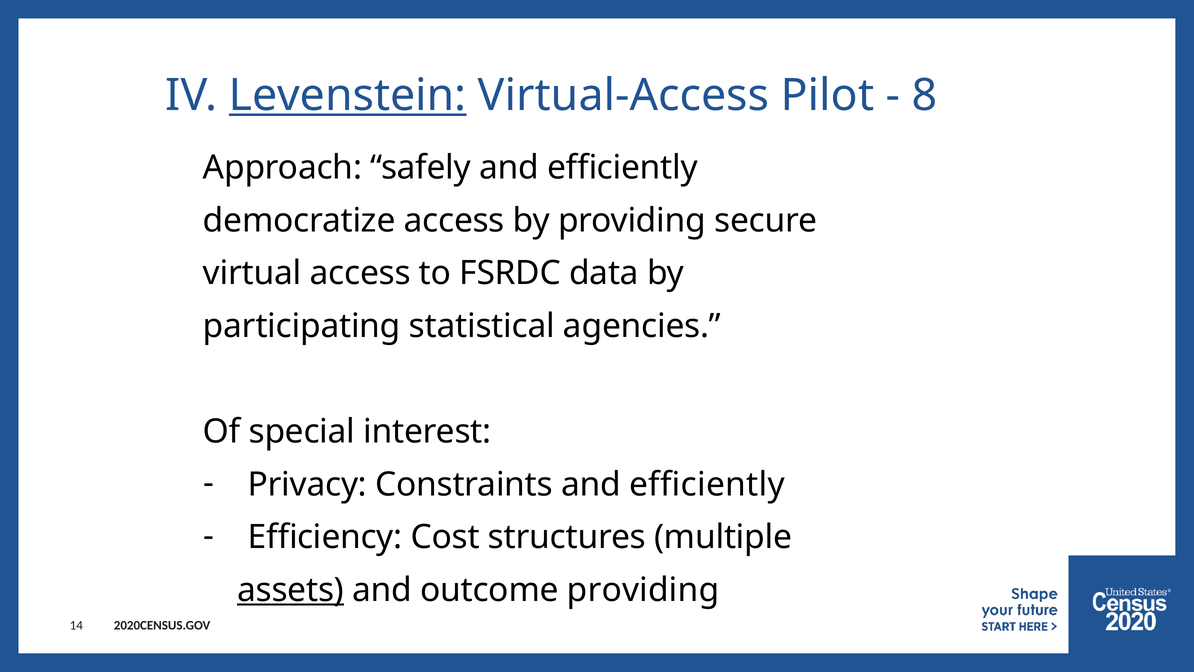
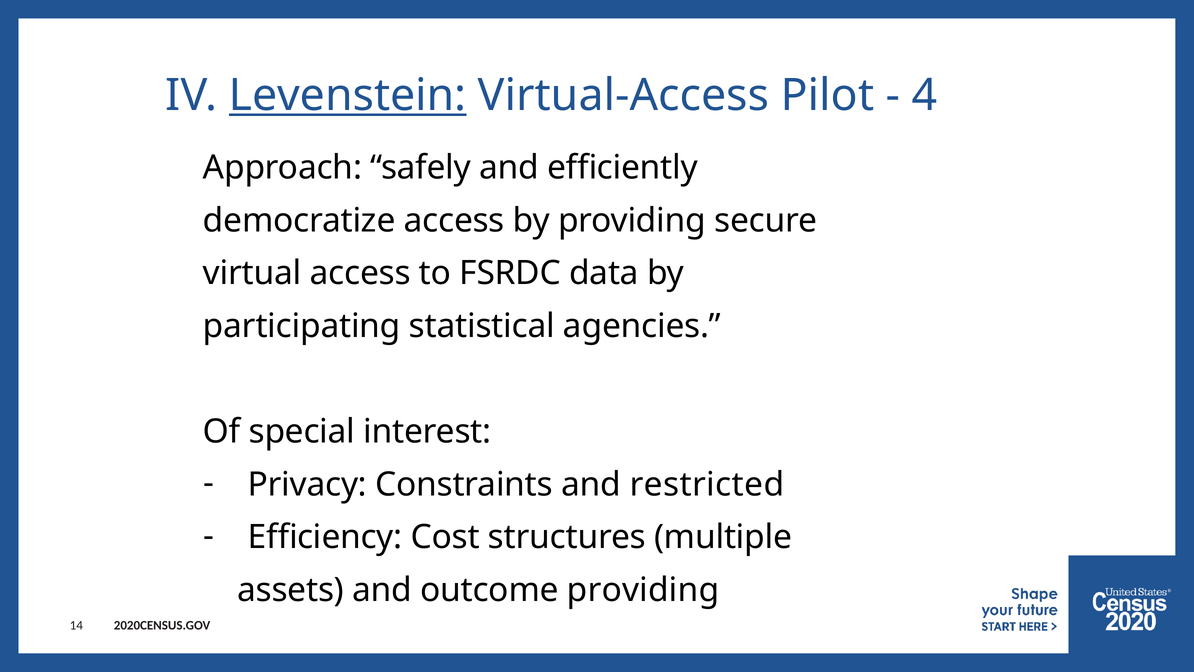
8: 8 -> 4 (925, 95)
Constraints and efficiently: efficiently -> restricted (707, 484)
assets underline: present -> none (291, 590)
